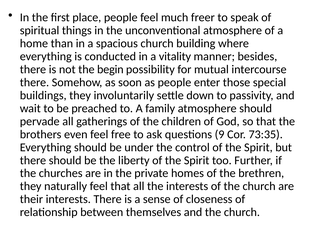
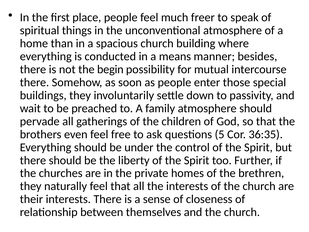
vitality: vitality -> means (175, 56)
9: 9 -> 5 (220, 134)
73:35: 73:35 -> 36:35 (266, 134)
